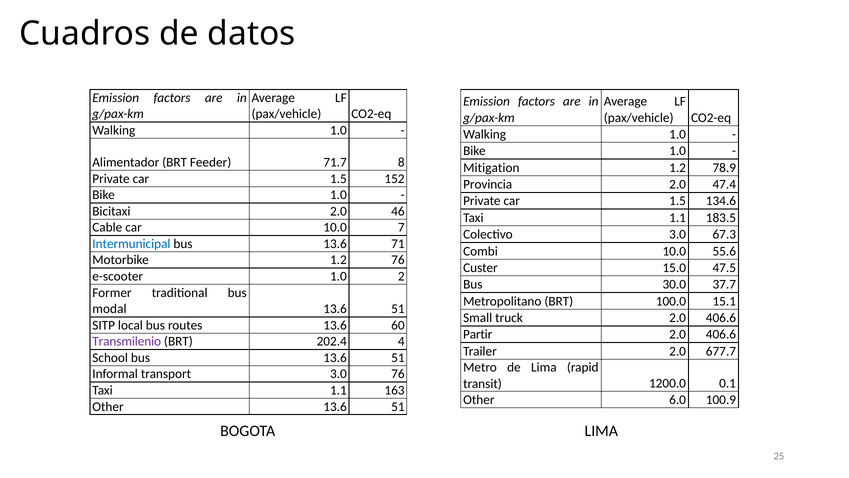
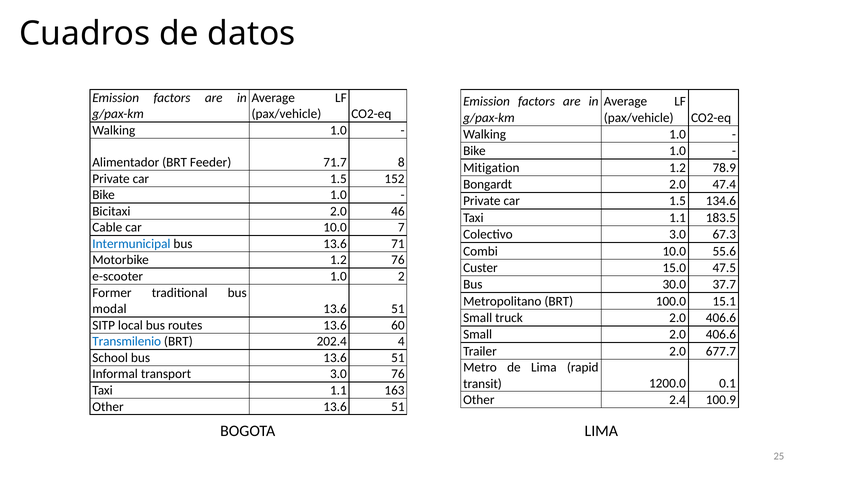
Provincia: Provincia -> Bongardt (488, 184)
Partir: Partir -> Small (478, 334)
Transmilenio colour: purple -> blue (127, 341)
6.0: 6.0 -> 2.4 (678, 399)
